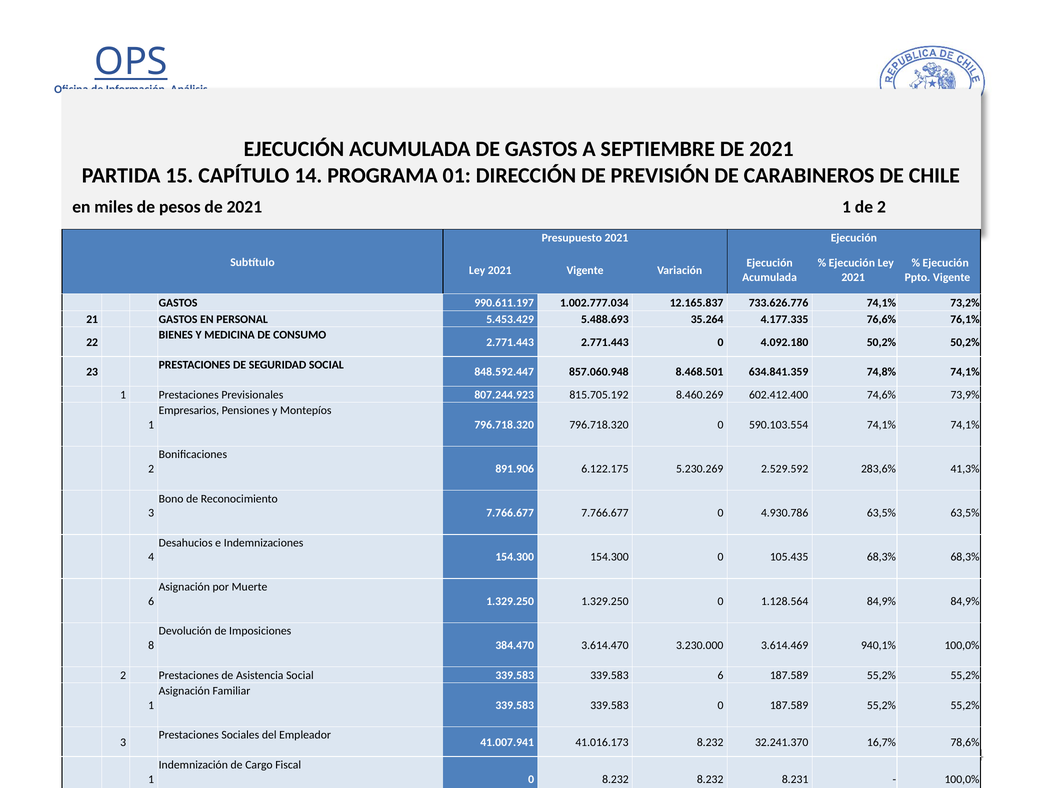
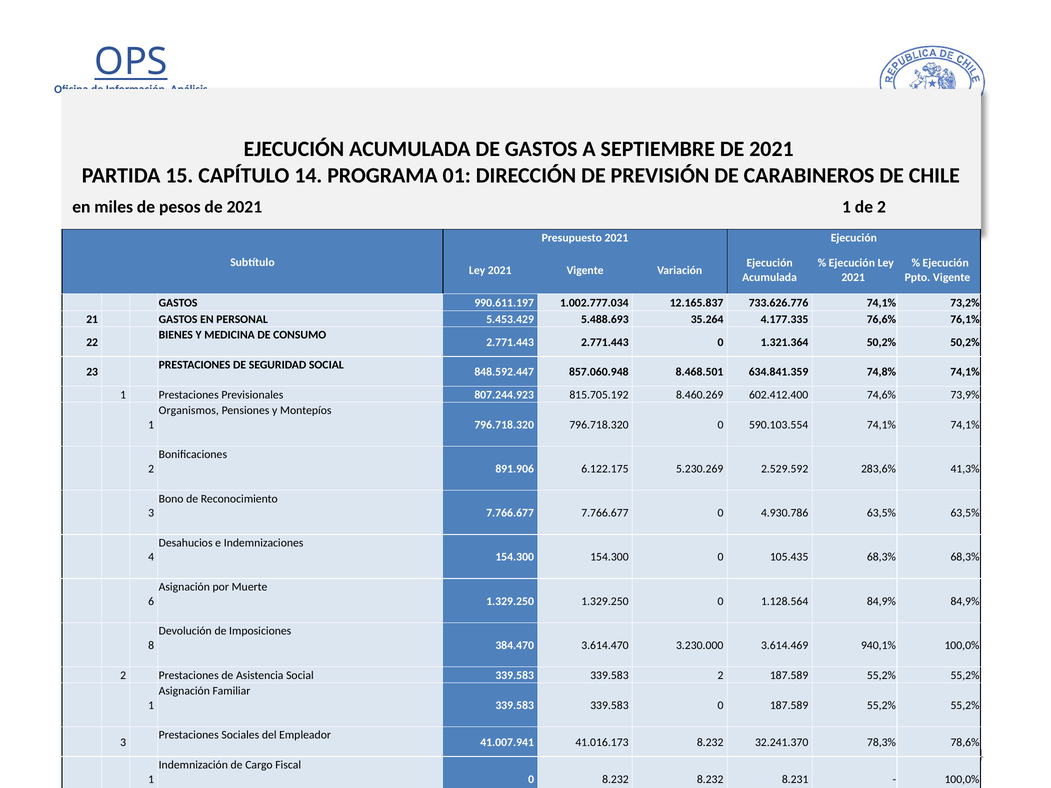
4.092.180: 4.092.180 -> 1.321.364 (785, 342)
Empresarios: Empresarios -> Organismos (189, 411)
339.583 6: 6 -> 2 (721, 676)
16,7%: 16,7% -> 78,3% (881, 743)
